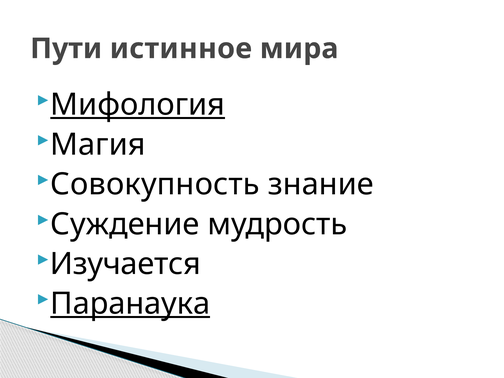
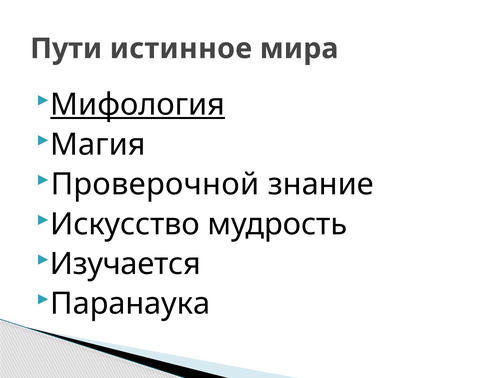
Совокупность: Совокупность -> Проверочной (155, 184)
Суждение: Суждение -> Искусство (125, 224)
Паранаука underline: present -> none (130, 304)
